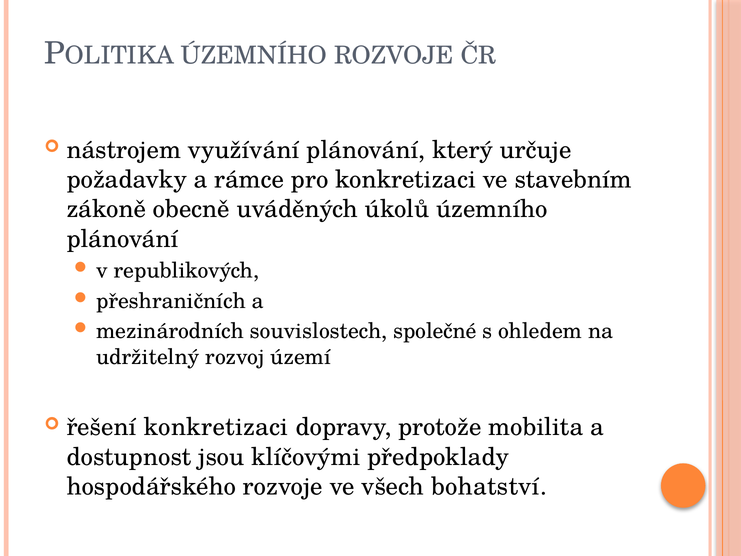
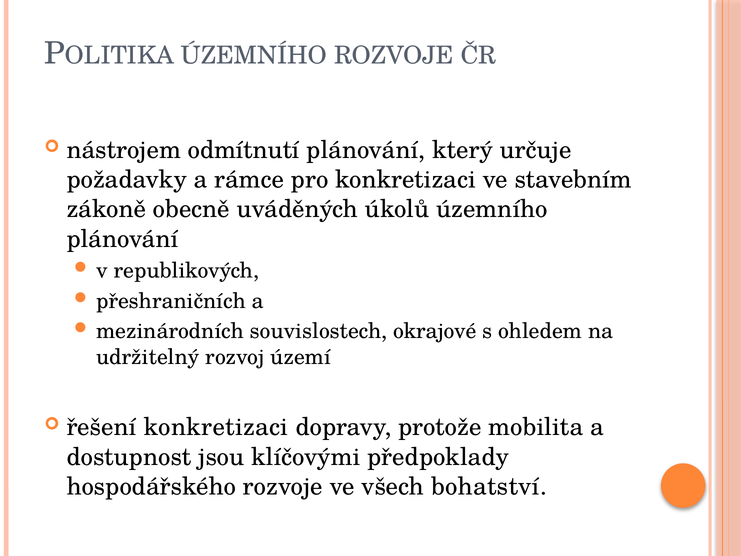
využívání: využívání -> odmítnutí (244, 150)
společné: společné -> okrajové (435, 331)
